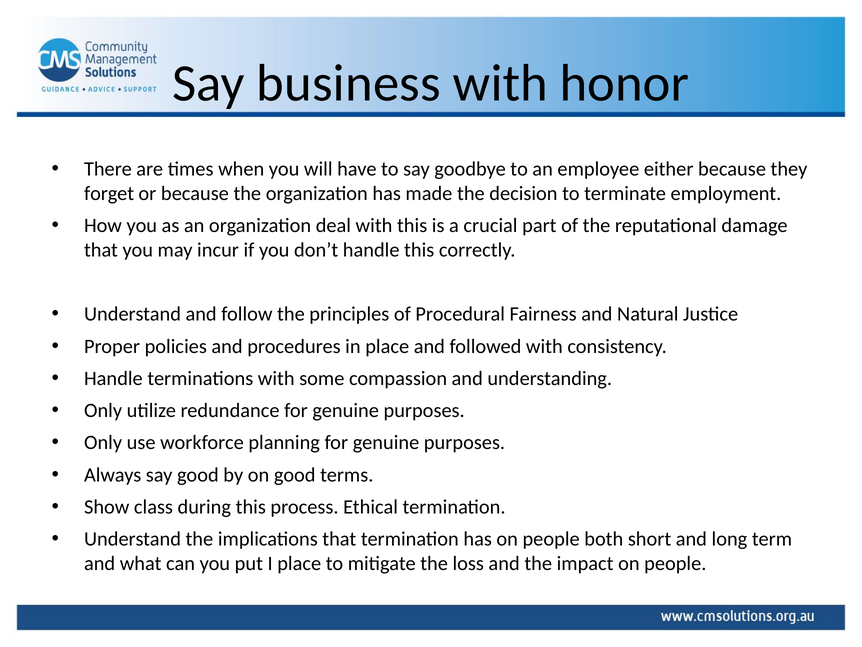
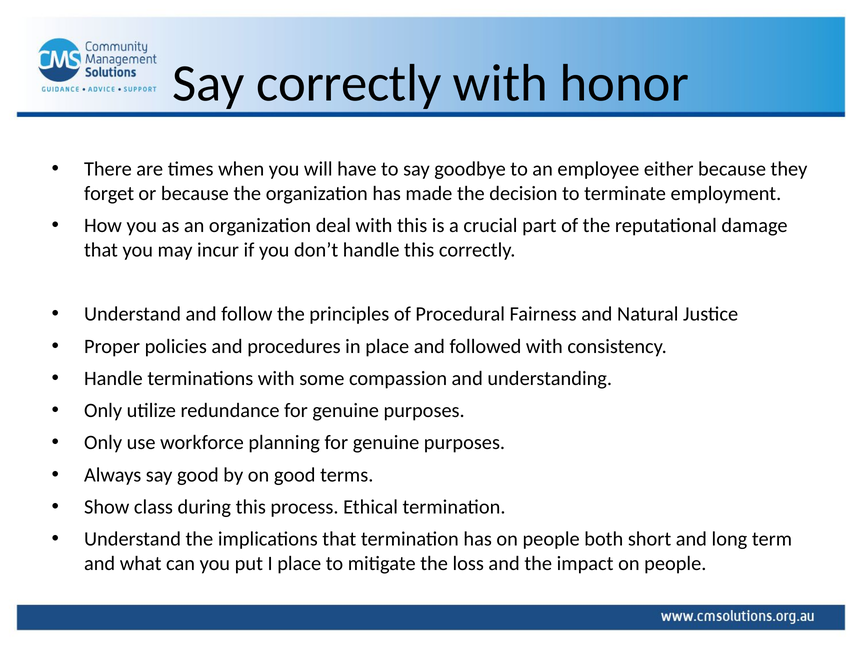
Say business: business -> correctly (349, 83)
